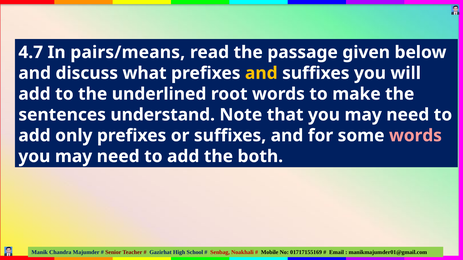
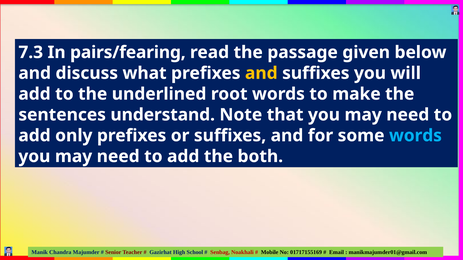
4.7: 4.7 -> 7.3 (31, 52)
pairs/means: pairs/means -> pairs/fearing (128, 52)
words colour: pink -> light blue (415, 136)
